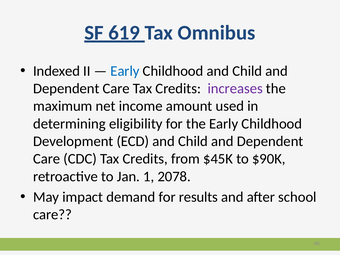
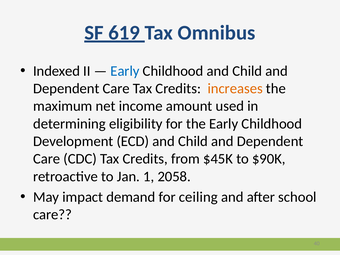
increases colour: purple -> orange (235, 89)
2078: 2078 -> 2058 (174, 176)
results: results -> ceiling (198, 197)
